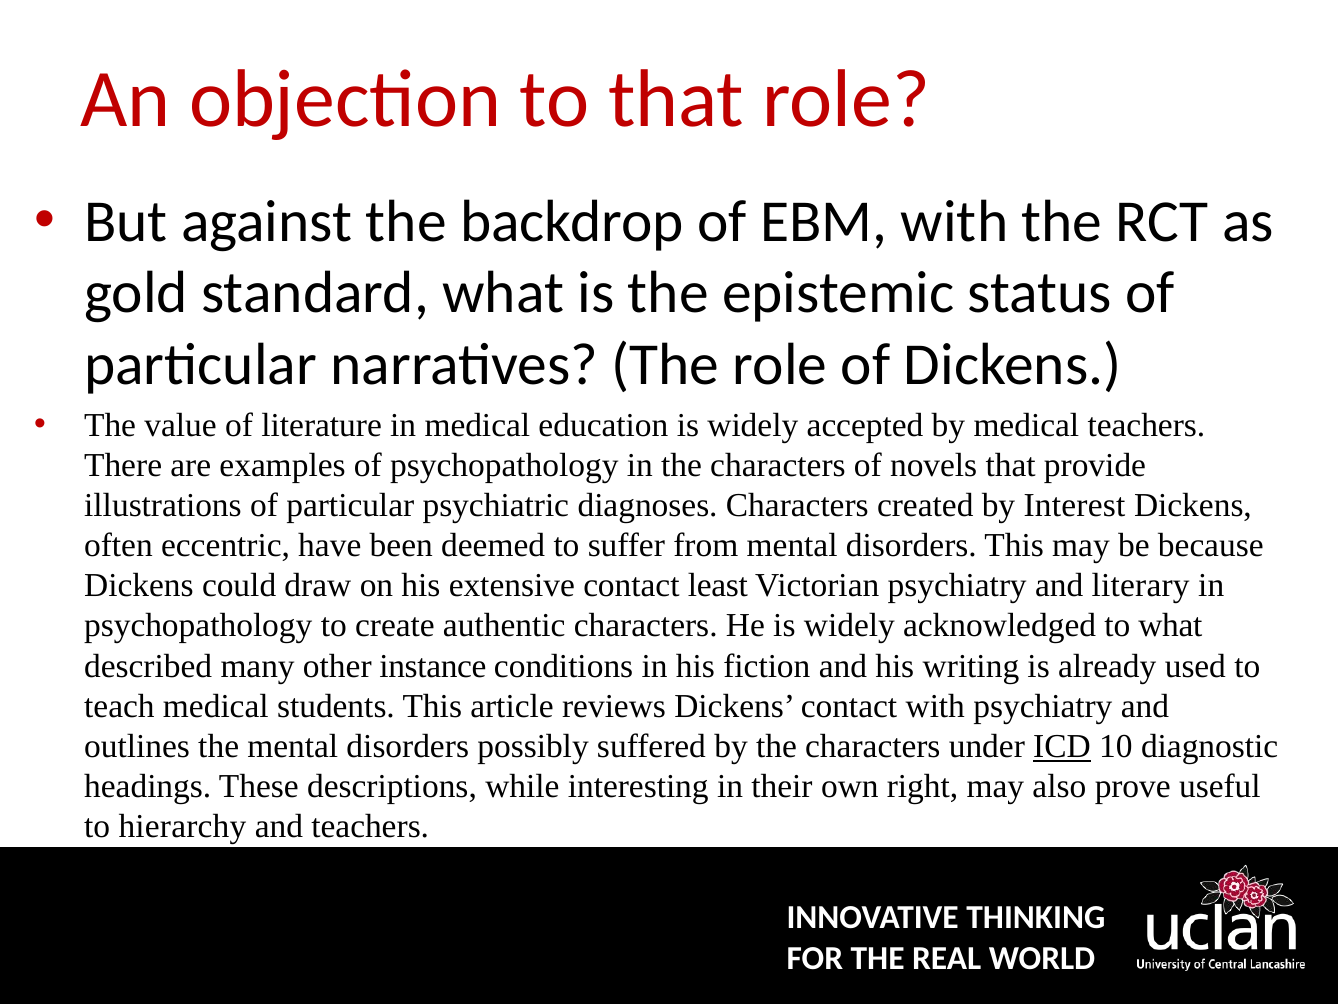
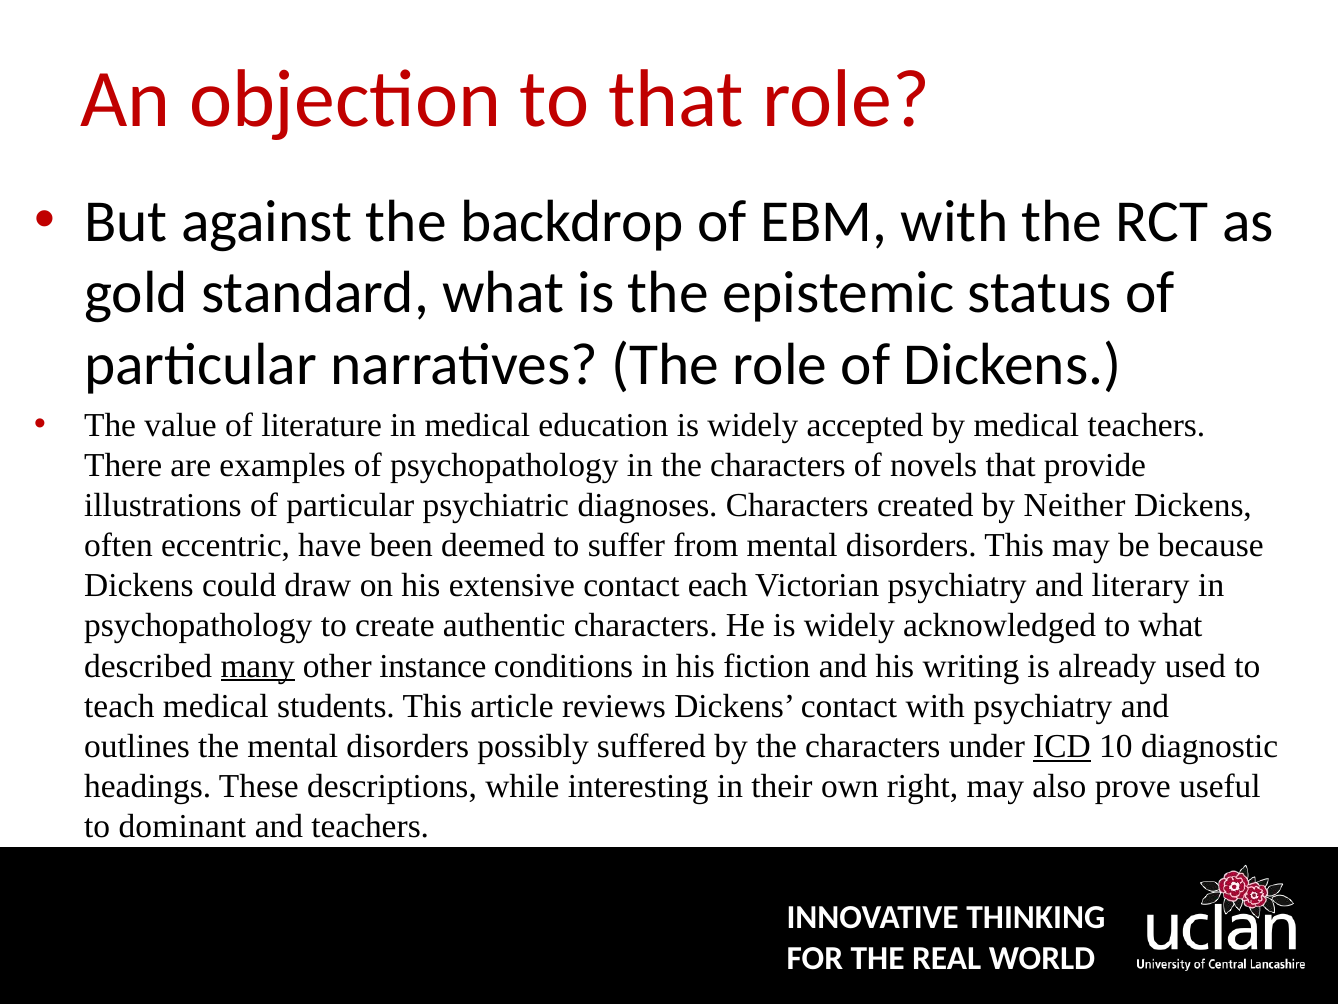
Interest: Interest -> Neither (1074, 505)
least: least -> each (718, 585)
many underline: none -> present (258, 666)
hierarchy: hierarchy -> dominant (182, 826)
